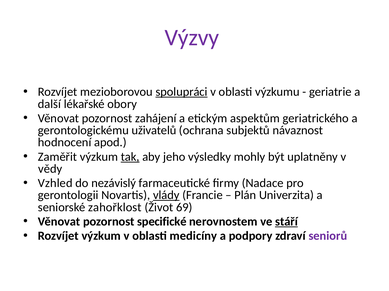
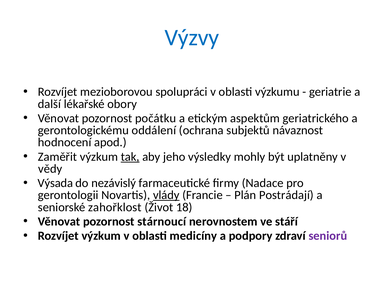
Výzvy colour: purple -> blue (192, 38)
spolupráci underline: present -> none (182, 92)
zahájení: zahájení -> počátku (156, 119)
uživatelů: uživatelů -> oddálení (154, 131)
Vzhled: Vzhled -> Výsada (55, 184)
Univerzita: Univerzita -> Postrádají (286, 196)
69: 69 -> 18 (184, 208)
specifické: specifické -> stárnoucí (162, 222)
stáří underline: present -> none (286, 222)
